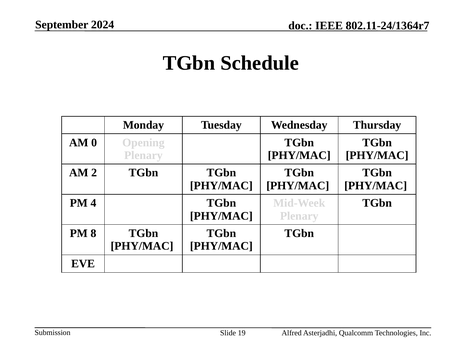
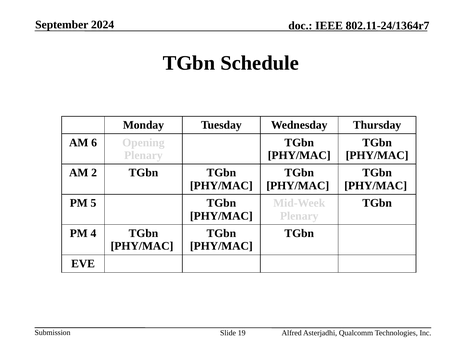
0: 0 -> 6 (94, 142)
4: 4 -> 5 (93, 203)
8: 8 -> 4 (93, 233)
